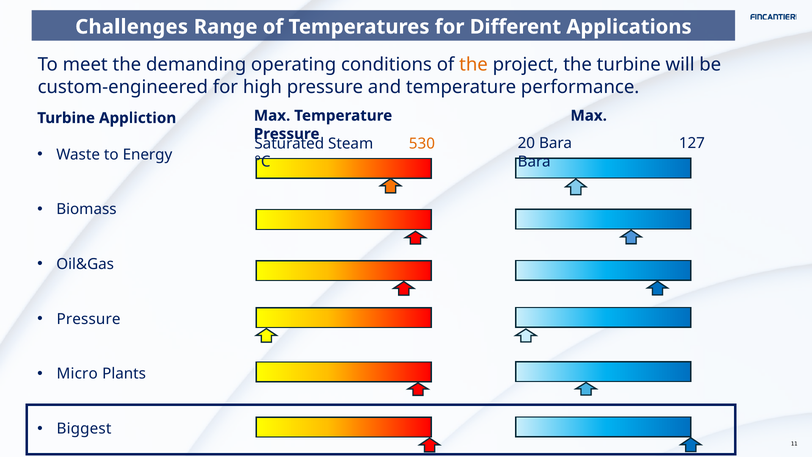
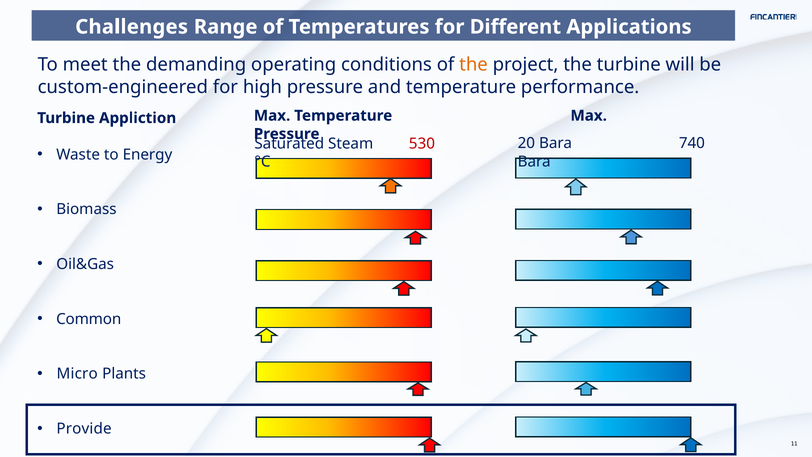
127: 127 -> 740 (692, 143)
530 colour: orange -> red (422, 144)
Pressure: Pressure -> Common (89, 319)
Biggest: Biggest -> Provide (84, 429)
